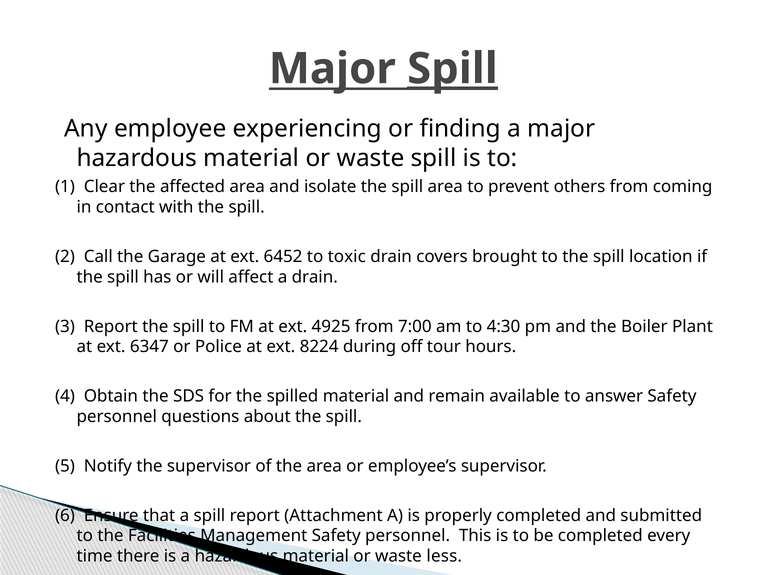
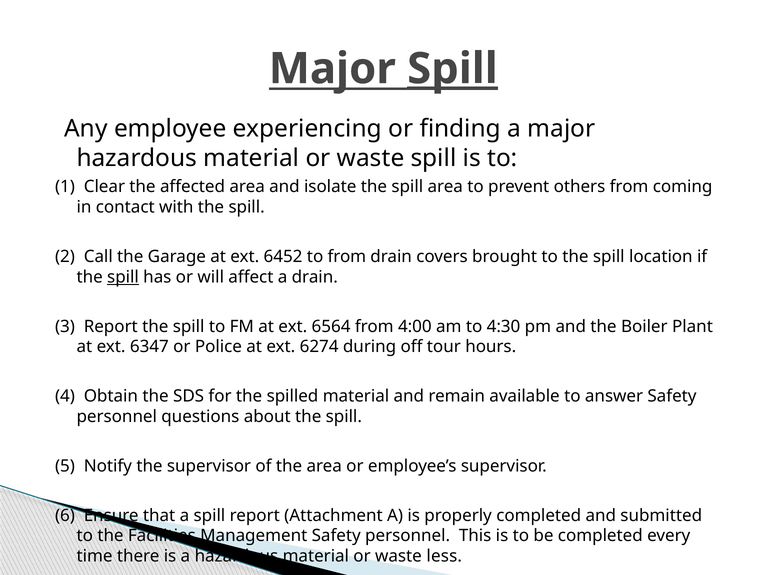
to toxic: toxic -> from (347, 257)
spill underline: none -> present (123, 277)
4925: 4925 -> 6564 (331, 327)
7:00: 7:00 -> 4:00 (415, 327)
8224: 8224 -> 6274 (319, 347)
